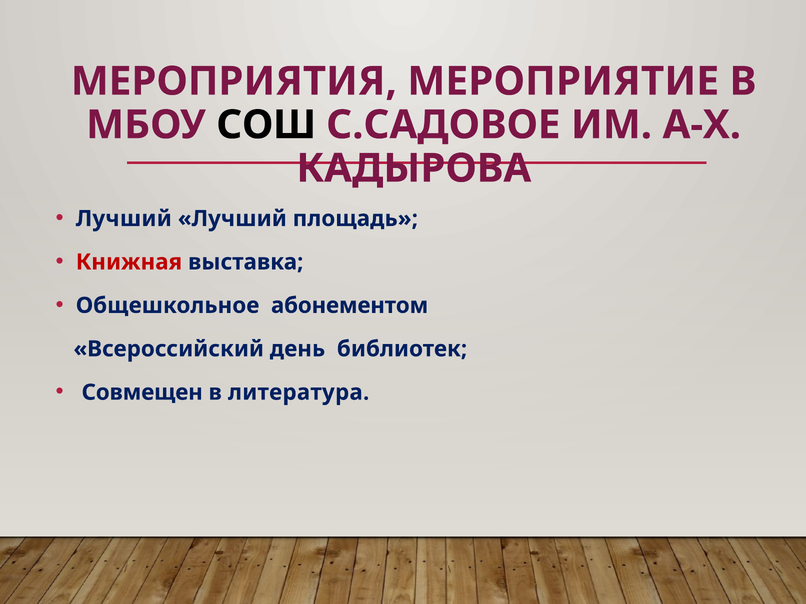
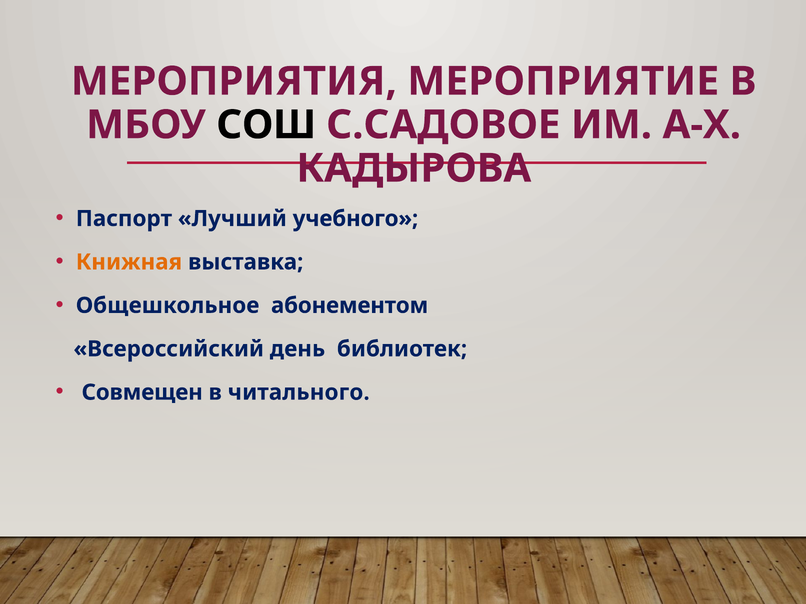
Лучший: Лучший -> Паспорт (124, 219)
площадь: площадь -> учебного (355, 219)
Книжная colour: red -> orange (129, 262)
литература: литература -> читального (299, 393)
